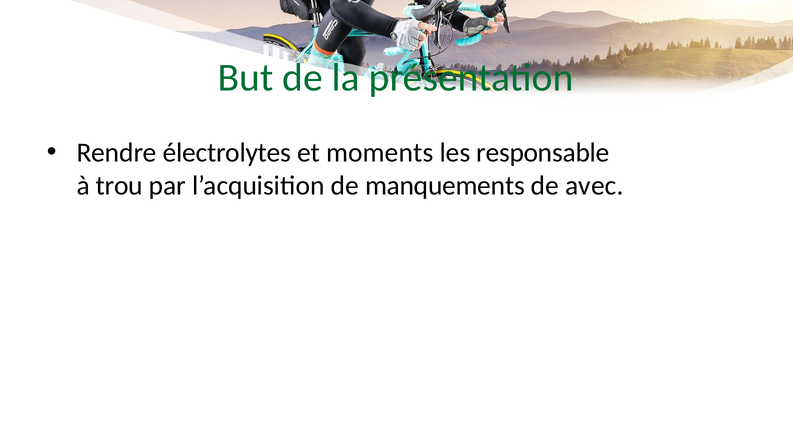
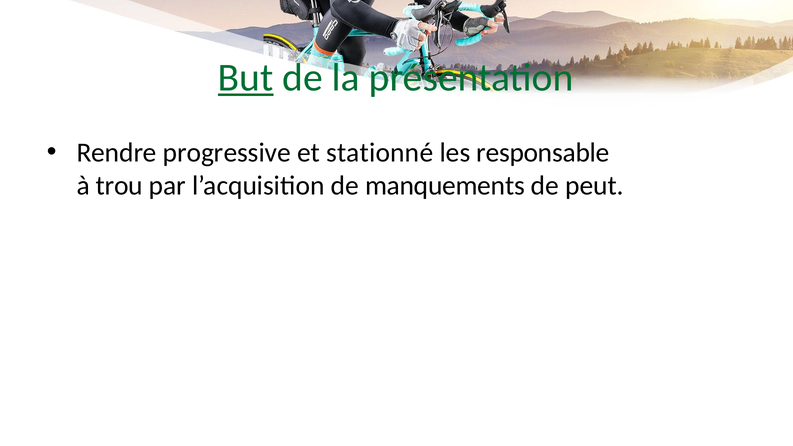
But underline: none -> present (246, 78)
électrolytes: électrolytes -> progressive (227, 153)
moments: moments -> stationné (380, 153)
avec: avec -> peut (594, 186)
